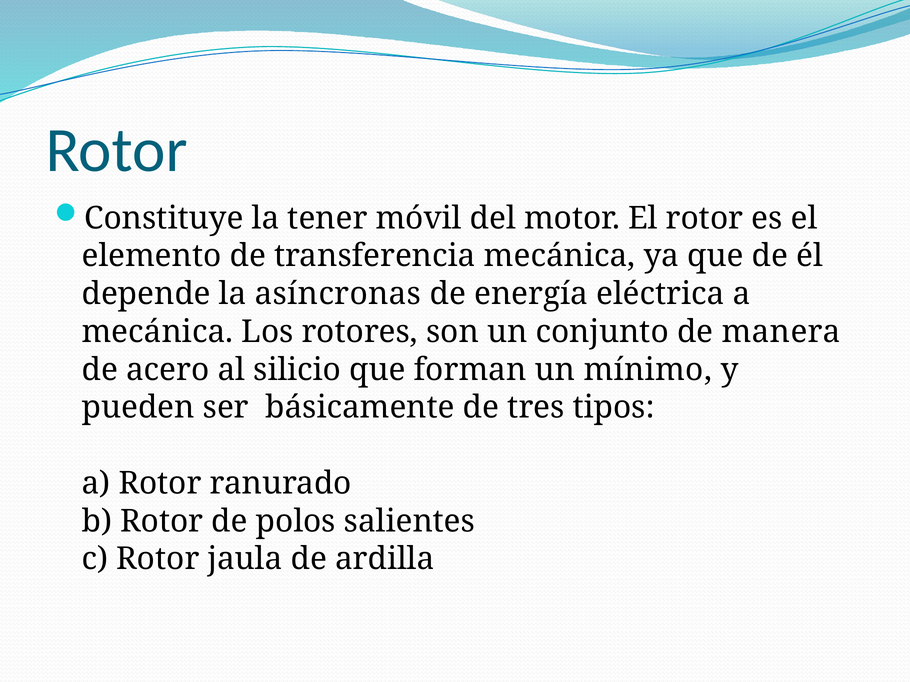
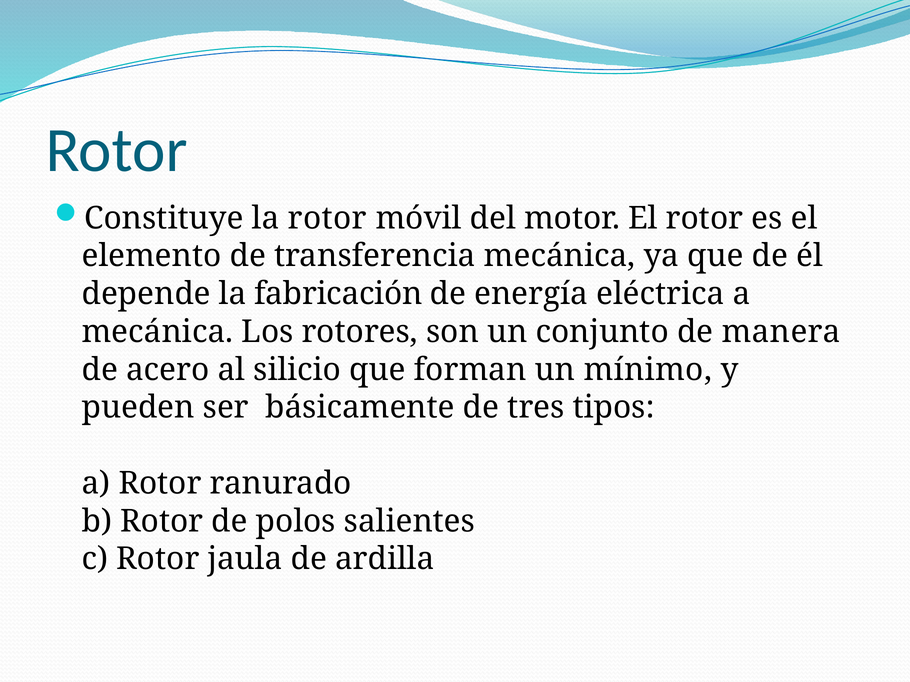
la tener: tener -> rotor (327, 218)
asíncronas: asíncronas -> fabricación (338, 294)
